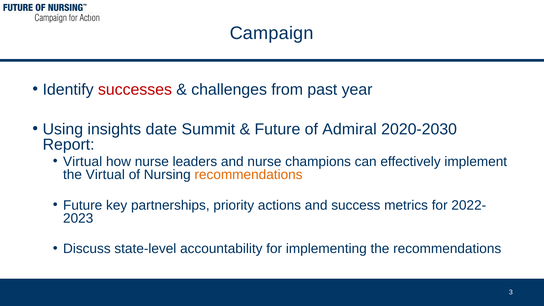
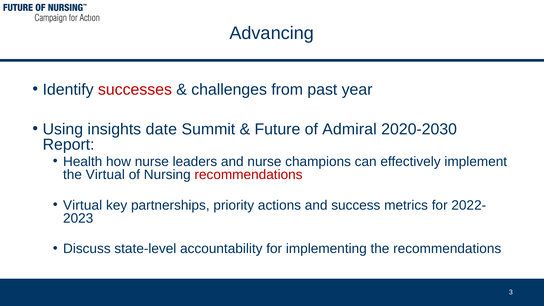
Campaign: Campaign -> Advancing (272, 33)
Virtual: Virtual -> Health (83, 162)
recommendations colour: orange -> red (248, 175)
Future: Future -> Virtual (83, 205)
